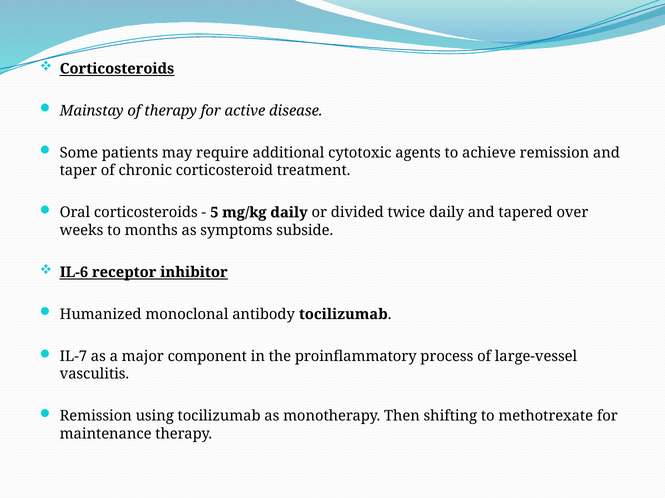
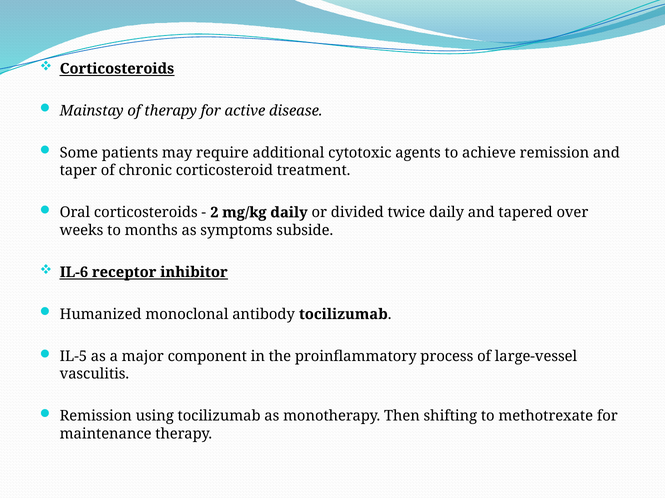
5: 5 -> 2 (214, 213)
IL-7: IL-7 -> IL-5 (73, 357)
